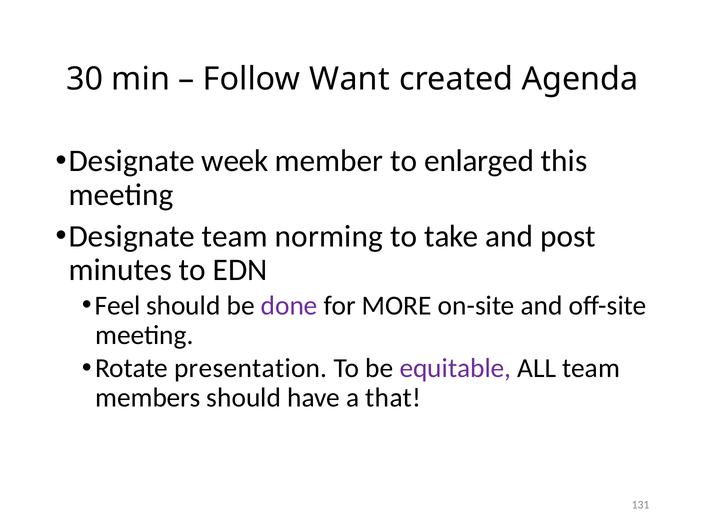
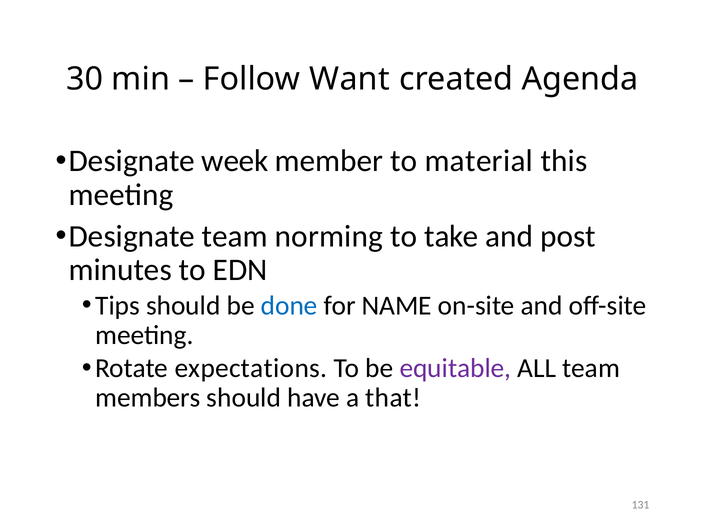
enlarged: enlarged -> material (479, 161)
Feel: Feel -> Tips (118, 305)
done colour: purple -> blue (289, 305)
MORE: MORE -> NAME (397, 305)
presentation: presentation -> expectations (251, 368)
